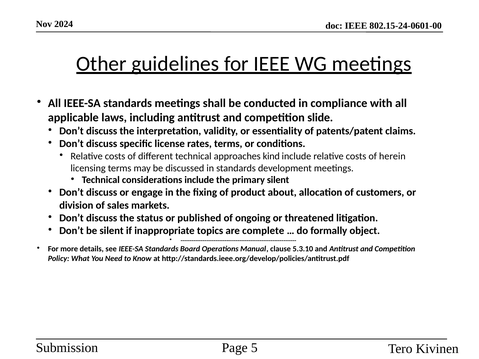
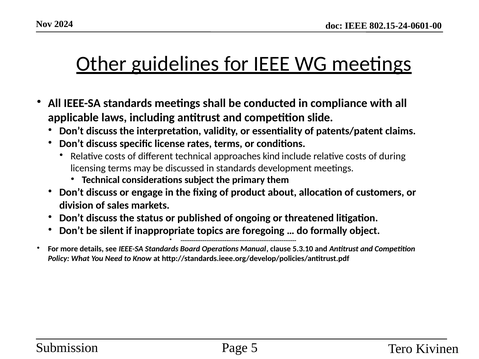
herein: herein -> during (392, 156)
considerations include: include -> subject (199, 180)
primary silent: silent -> them (278, 180)
complete: complete -> foregoing (263, 231)
